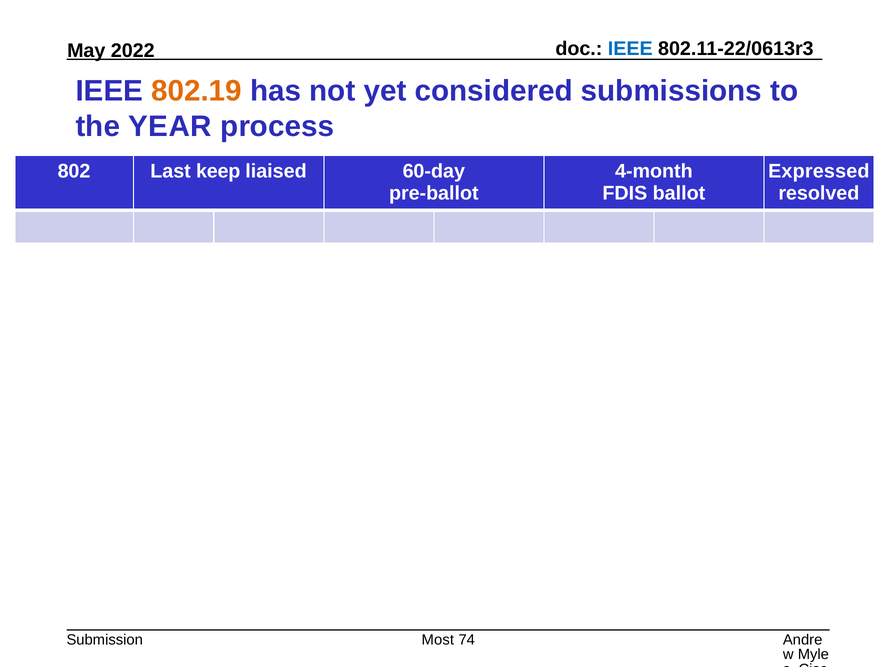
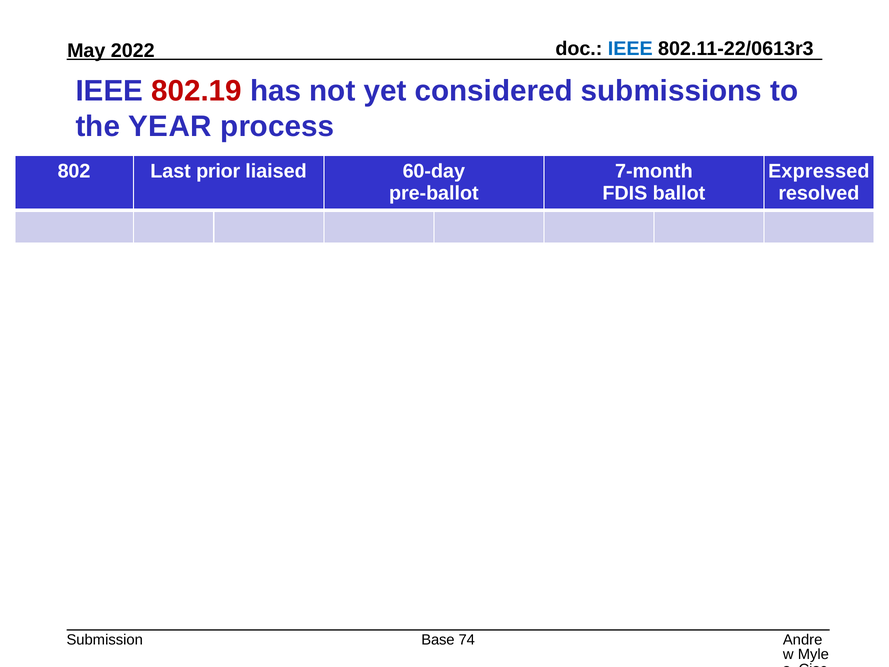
802.19 colour: orange -> red (197, 91)
keep: keep -> prior (218, 171)
4-month: 4-month -> 7-month (654, 171)
Most: Most -> Base (438, 639)
